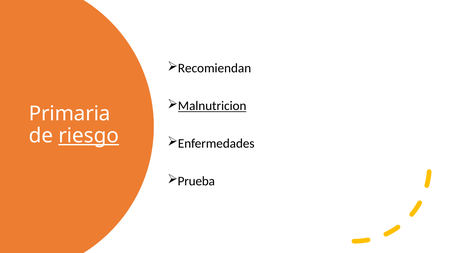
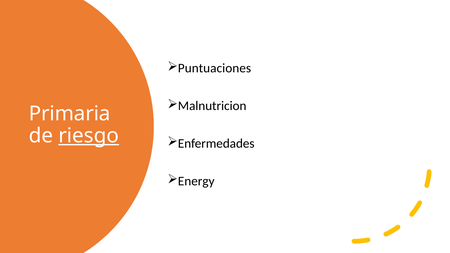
Recomiendan: Recomiendan -> Puntuaciones (215, 68)
Malnutricion underline: present -> none (212, 106)
Prueba: Prueba -> Energy (196, 181)
